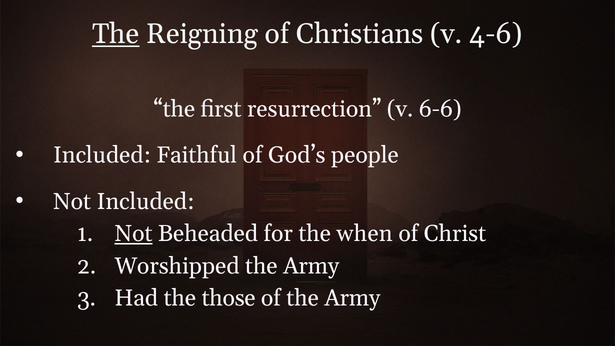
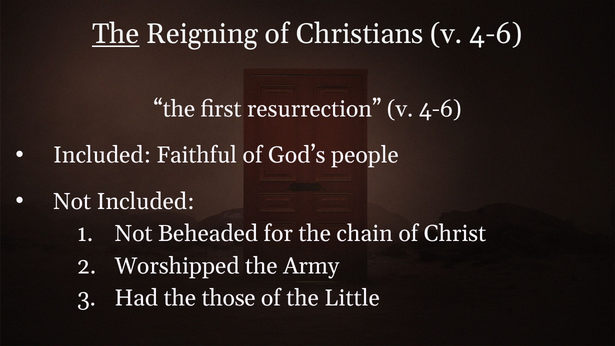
resurrection v 6-6: 6-6 -> 4-6 (440, 109)
Not underline: present -> none (134, 234)
when: when -> chain (365, 234)
of the Army: Army -> Little (352, 298)
